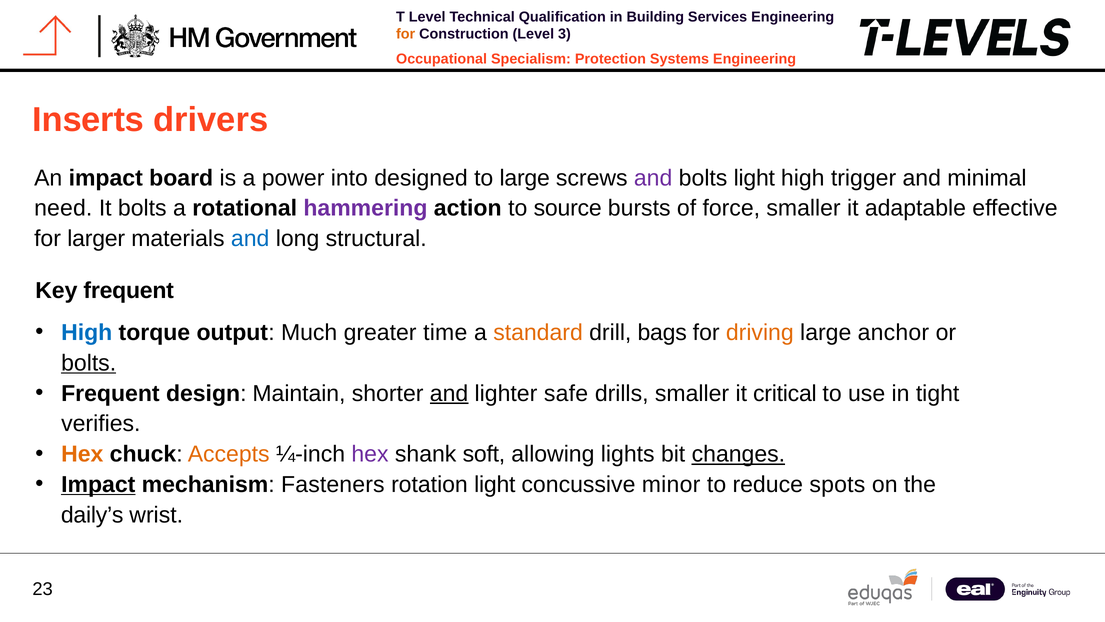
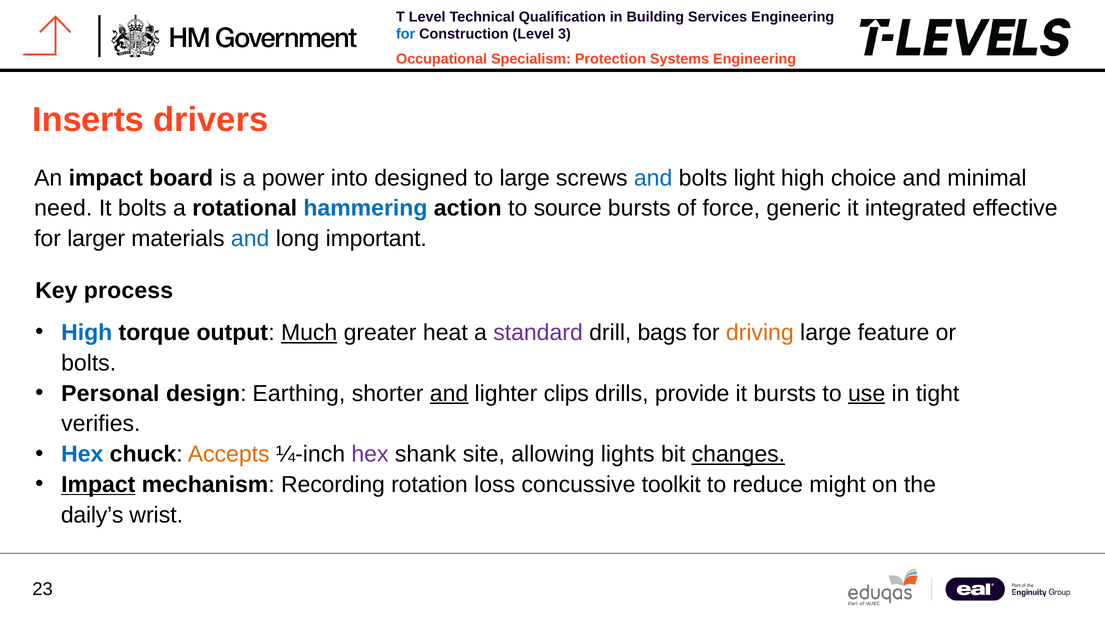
for colour: orange -> blue (406, 34)
and colour: purple -> blue (653, 178)
trigger: trigger -> choice (864, 178)
hammering colour: purple -> blue (365, 208)
force smaller: smaller -> generic (804, 208)
adaptable: adaptable -> integrated (916, 208)
structural: structural -> important (376, 239)
Key frequent: frequent -> process (128, 291)
Much underline: none -> present (309, 332)
time: time -> heat (445, 332)
standard colour: orange -> purple (538, 332)
anchor: anchor -> feature (893, 332)
bolts underline: present -> none (89, 363)
Frequent: Frequent -> Personal (110, 393)
Maintain: Maintain -> Earthing (299, 393)
safe: safe -> clips (566, 393)
drills smaller: smaller -> provide (692, 393)
it critical: critical -> bursts (785, 393)
use underline: none -> present (867, 393)
Hex colour: orange -> blue (82, 454)
soft: soft -> site (484, 454)
Fasteners: Fasteners -> Recording (333, 484)
rotation light: light -> loss (495, 484)
minor: minor -> toolkit (671, 484)
spots: spots -> might (838, 484)
